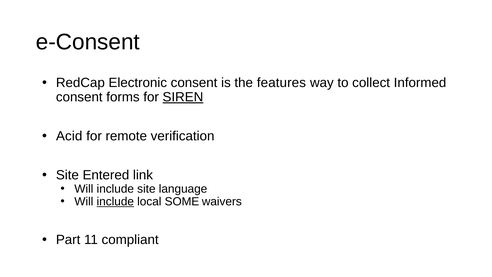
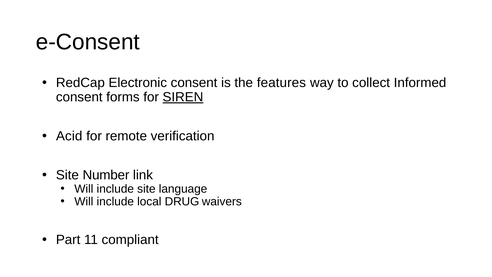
Entered: Entered -> Number (106, 175)
include underline: present -> none (115, 201)
SOME: SOME -> DRUG (182, 201)
